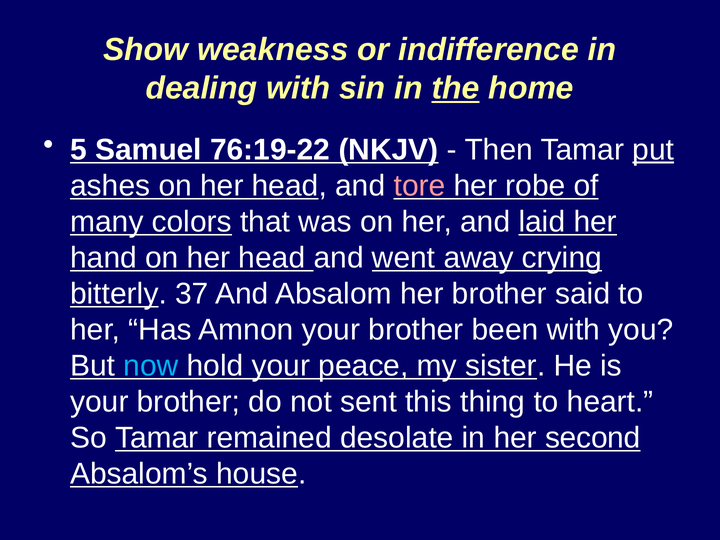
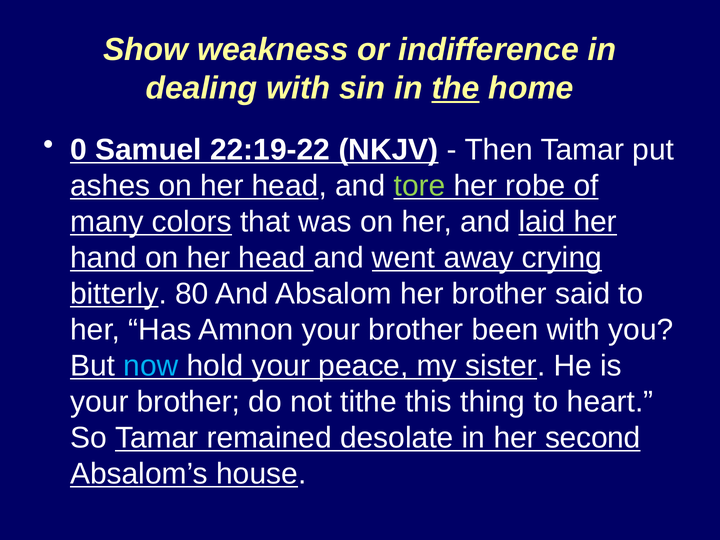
5: 5 -> 0 (79, 150)
76:19-22: 76:19-22 -> 22:19-22 (270, 150)
put underline: present -> none (653, 150)
tore colour: pink -> light green (420, 186)
37: 37 -> 80 (192, 294)
sent: sent -> tithe (369, 402)
